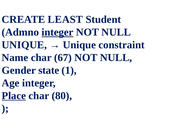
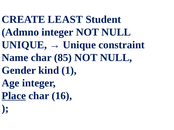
integer underline: present -> none (57, 32)
67: 67 -> 85 (63, 58)
state: state -> kind (49, 71)
80: 80 -> 16 (62, 96)
